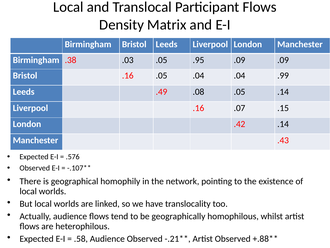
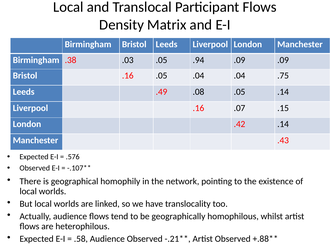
.95: .95 -> .94 (198, 60)
.99: .99 -> .75 (283, 75)
